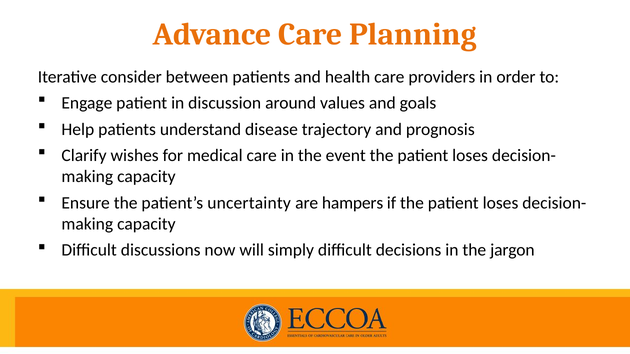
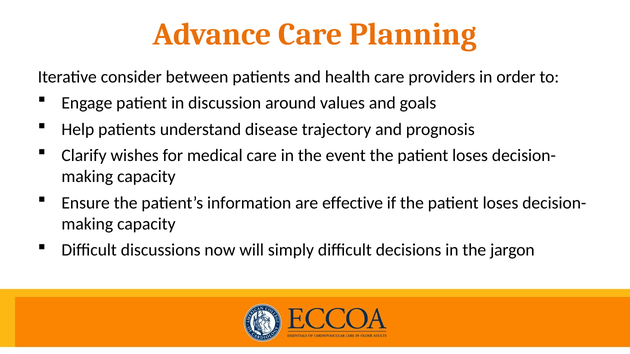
uncertainty: uncertainty -> information (249, 203)
hampers: hampers -> effective (353, 203)
